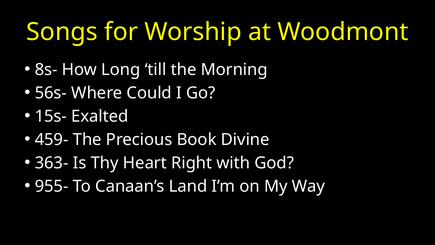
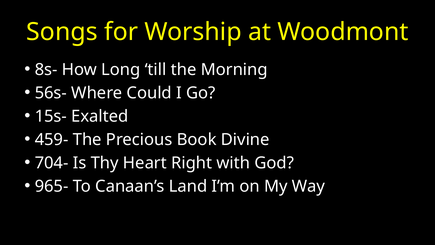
363-: 363- -> 704- (52, 163)
955-: 955- -> 965- (52, 186)
